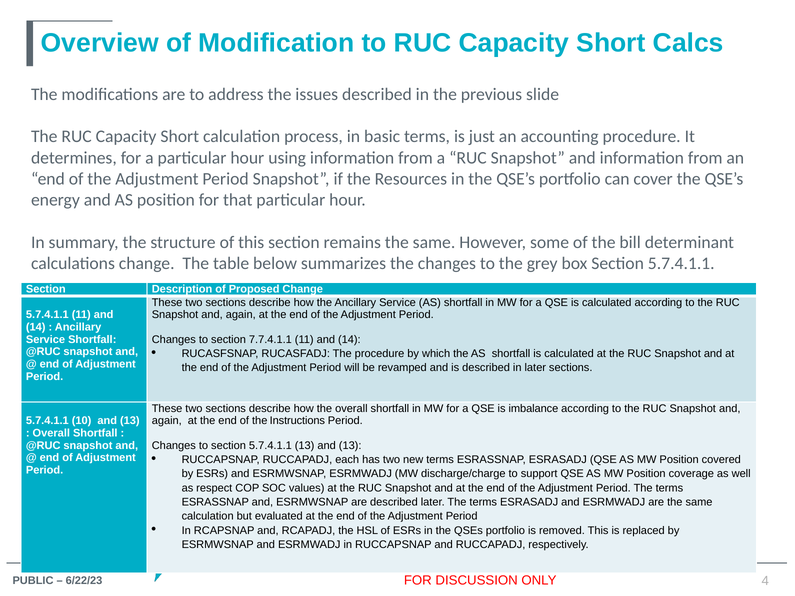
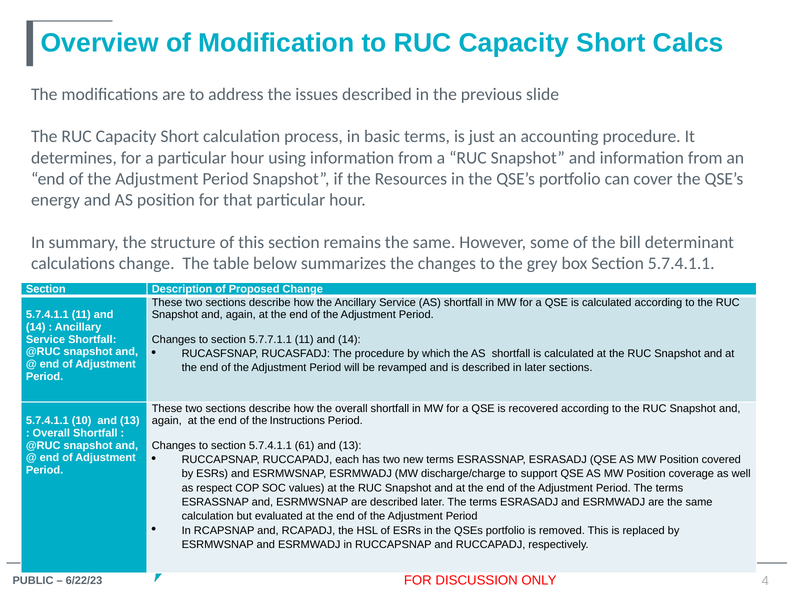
7.7.4.1.1: 7.7.4.1.1 -> 5.7.7.1.1 (270, 340)
imbalance: imbalance -> recovered (533, 409)
5.7.4.1.1 13: 13 -> 61 (305, 446)
